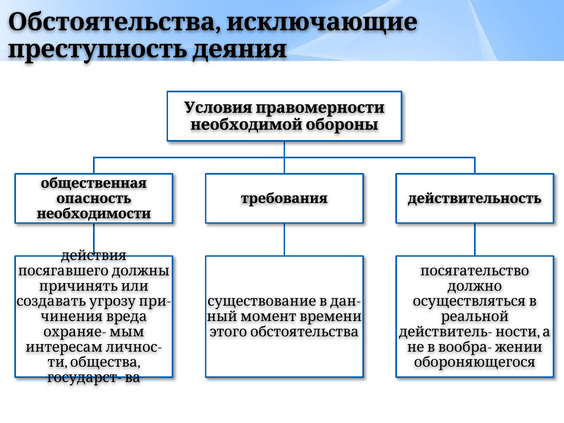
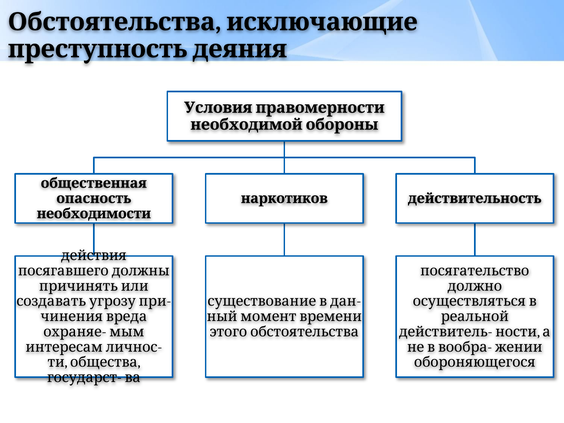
требования: требования -> наркотиков (284, 198)
